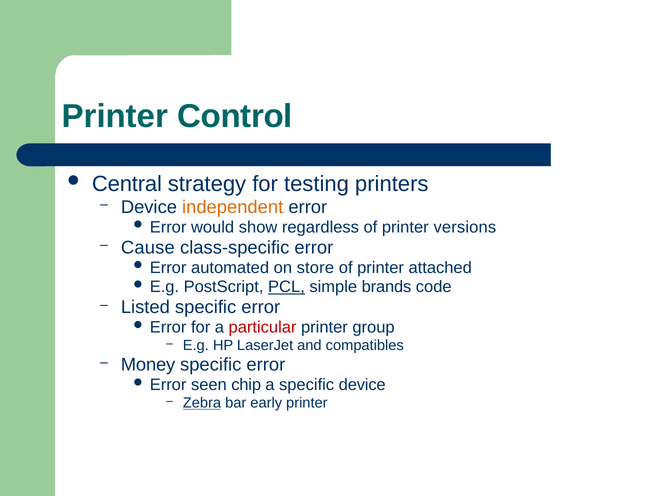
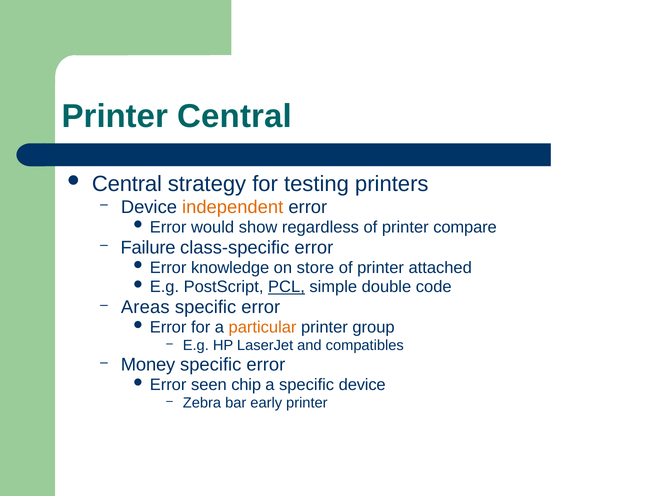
Printer Control: Control -> Central (235, 116)
versions: versions -> compare (465, 227)
Cause: Cause -> Failure (148, 247)
automated: automated -> knowledge (230, 268)
brands: brands -> double (386, 287)
Listed: Listed -> Areas (145, 307)
particular colour: red -> orange (263, 327)
Zebra underline: present -> none (202, 403)
